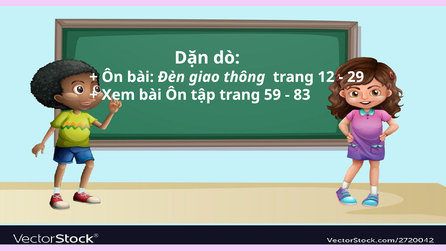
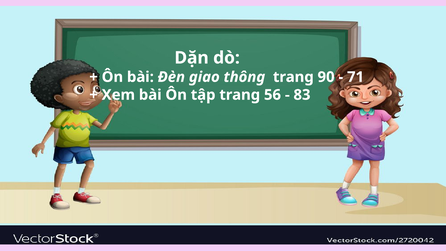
12: 12 -> 90 (326, 77)
29: 29 -> 71 (356, 77)
59: 59 -> 56 (272, 95)
